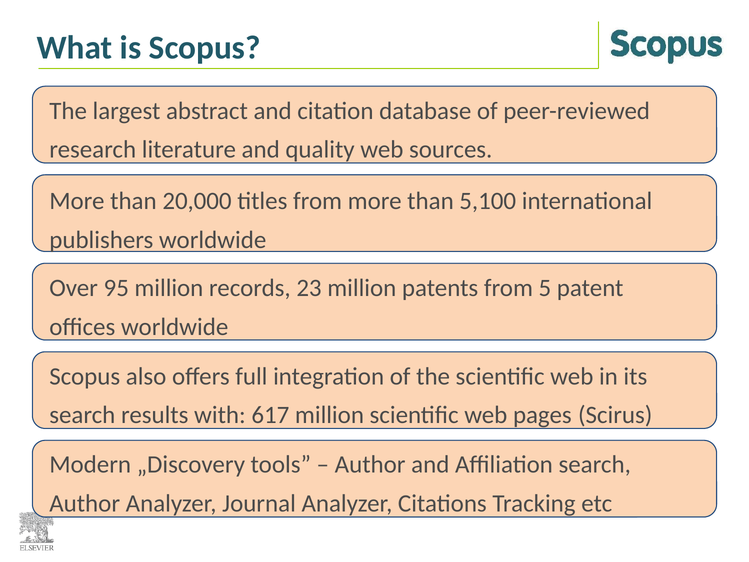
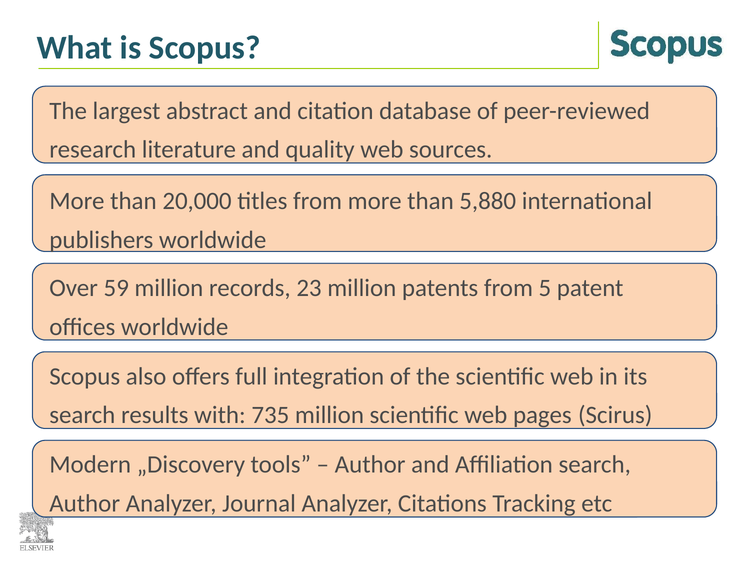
5,100: 5,100 -> 5,880 (488, 201)
95: 95 -> 59 (116, 288)
617: 617 -> 735 (270, 415)
